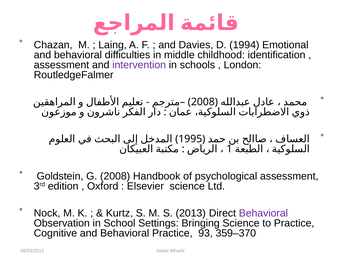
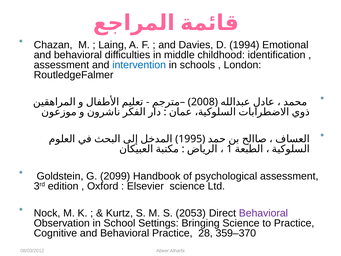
intervention colour: purple -> blue (139, 65)
G 2008: 2008 -> 2099 (115, 176)
2013: 2013 -> 2053 (191, 213)
93: 93 -> 28 (206, 233)
